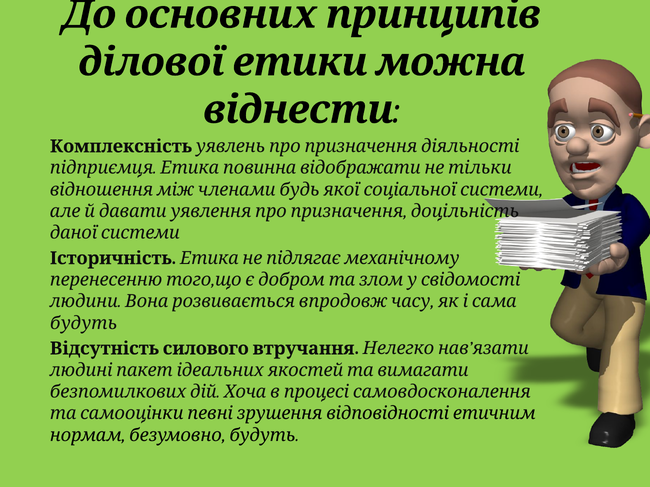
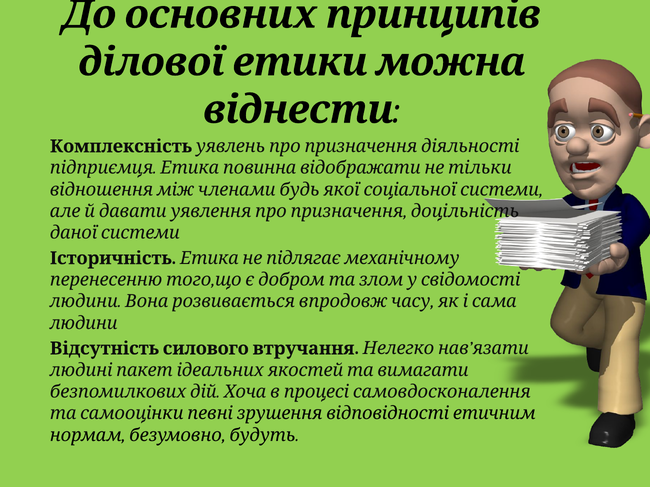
будуть: будуть -> людини (84, 324)
